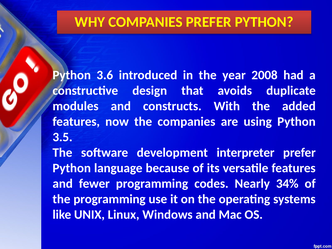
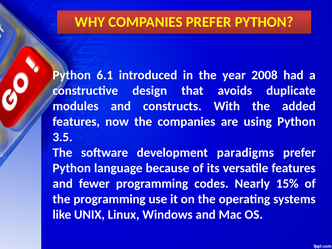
3.6: 3.6 -> 6.1 (105, 75)
interpreter: interpreter -> paradigms (245, 153)
34%: 34% -> 15% (287, 184)
